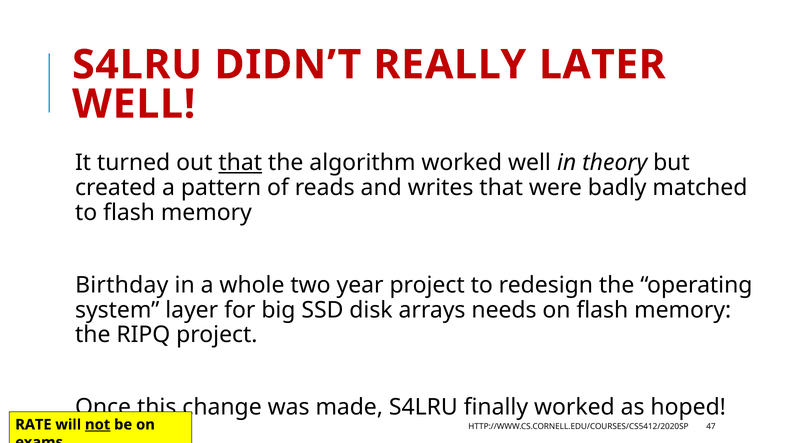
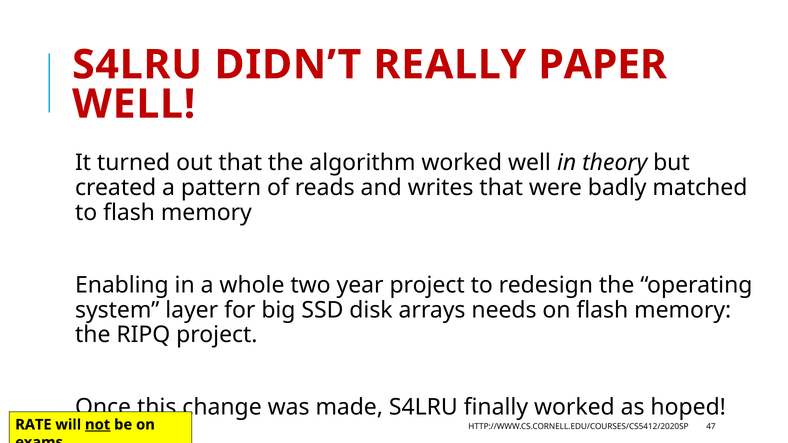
LATER: LATER -> PAPER (603, 65)
that underline: present -> none (240, 163)
Birthday: Birthday -> Enabling (122, 285)
